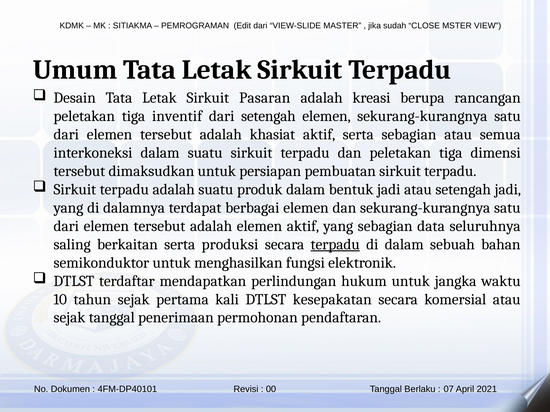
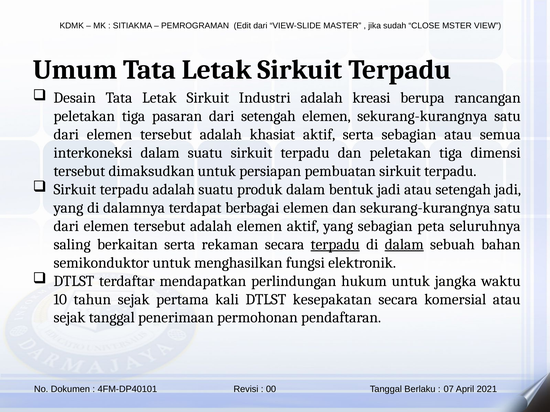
Pasaran: Pasaran -> Industri (265, 98)
inventif: inventif -> pasaran (177, 116)
data: data -> peta (431, 226)
produksi: produksi -> rekaman (230, 245)
dalam underline: none -> present (404, 245)
